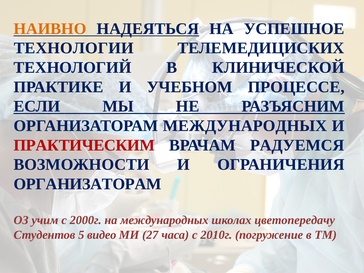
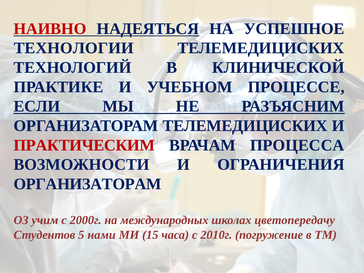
НАИВНО colour: orange -> red (50, 29)
ОРГАНИЗАТОРАМ МЕЖДУНАРОДНЫХ: МЕЖДУНАРОДНЫХ -> ТЕЛЕМЕДИЦИСКИХ (245, 126)
РАДУЕМСЯ: РАДУЕМСЯ -> ПРОЦЕССА (297, 145)
видео: видео -> нами (102, 235)
27: 27 -> 15 (150, 235)
